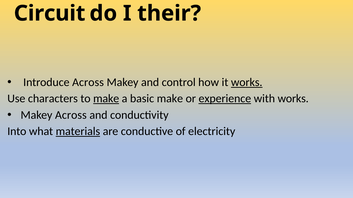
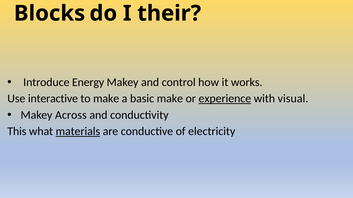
Circuit: Circuit -> Blocks (50, 13)
Introduce Across: Across -> Energy (88, 82)
works underline: present -> none (247, 82)
characters: characters -> interactive (53, 99)
make underline: present -> none (106, 99)
with works: works -> visual (293, 99)
Into: Into -> This (17, 132)
